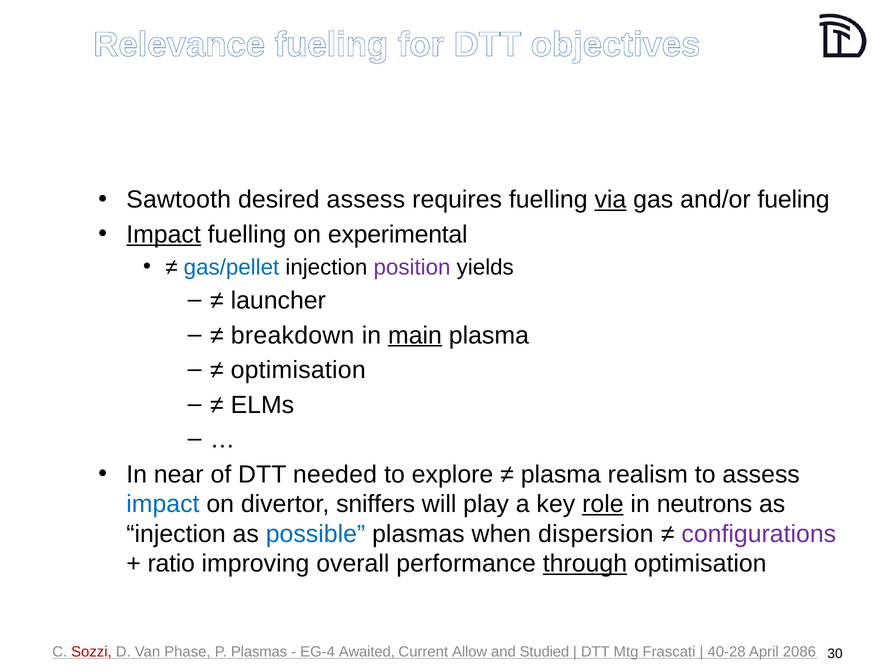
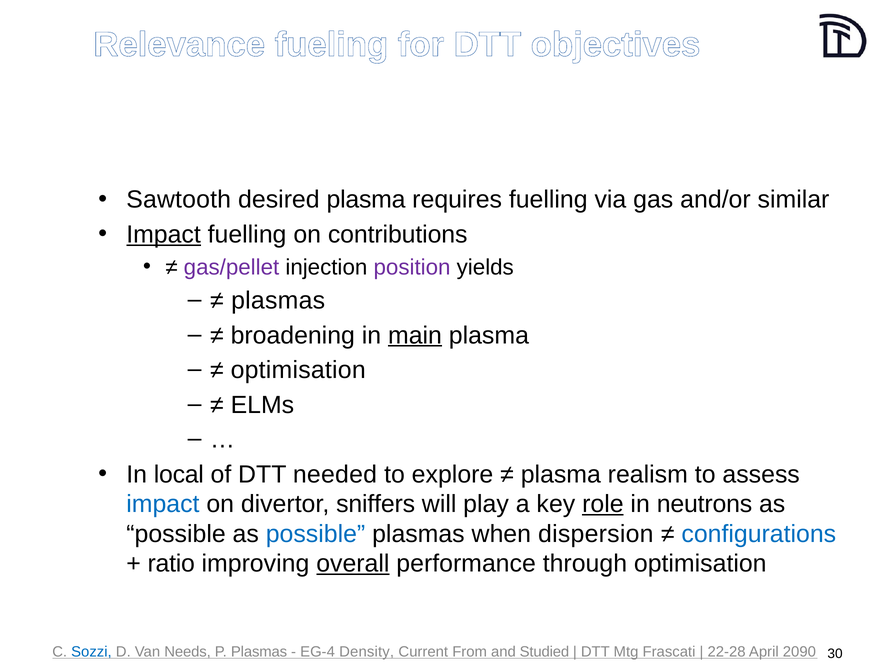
desired assess: assess -> plasma (366, 200)
via underline: present -> none (610, 200)
and/or fueling: fueling -> similar (794, 200)
experimental: experimental -> contributions (398, 235)
gas/pellet colour: blue -> purple (231, 267)
launcher: launcher -> plasmas (278, 301)
breakdown: breakdown -> broadening (293, 336)
near: near -> local (179, 475)
injection: injection -> possible (176, 534)
configurations colour: purple -> blue (759, 534)
overall underline: none -> present (353, 564)
through underline: present -> none (585, 564)
Sozzi colour: red -> blue (91, 652)
Phase: Phase -> Needs (188, 652)
Awaited: Awaited -> Density (367, 652)
Allow: Allow -> From (470, 652)
40-28: 40-28 -> 22-28 (727, 652)
2086: 2086 -> 2090 (799, 652)
